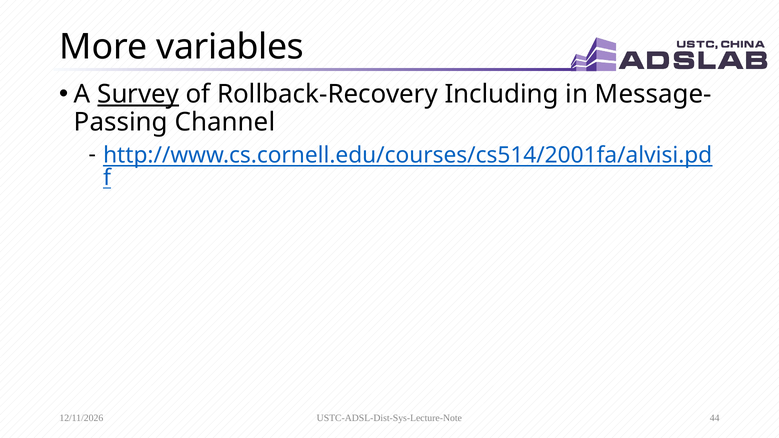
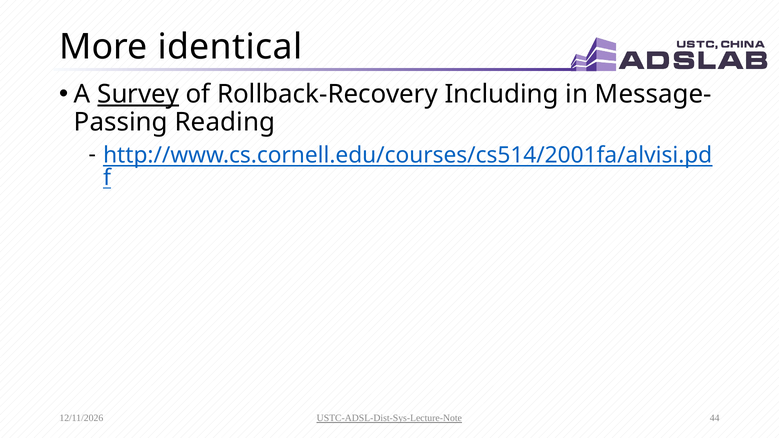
variables: variables -> identical (230, 47)
Channel: Channel -> Reading (225, 122)
USTC-ADSL-Dist-Sys-Lecture-Note underline: none -> present (389, 418)
